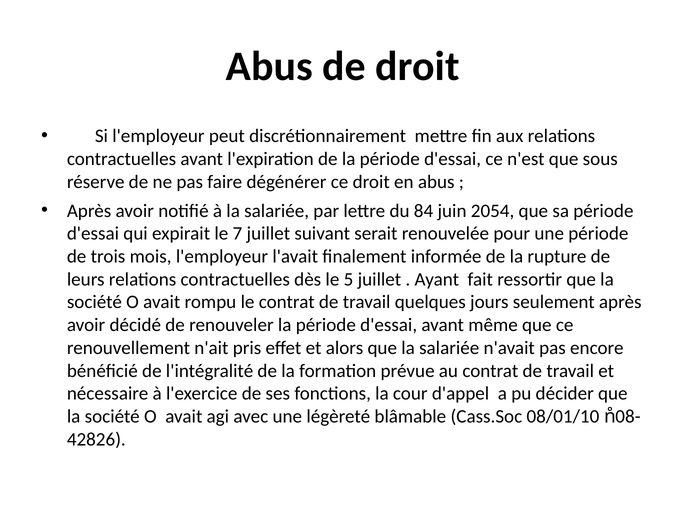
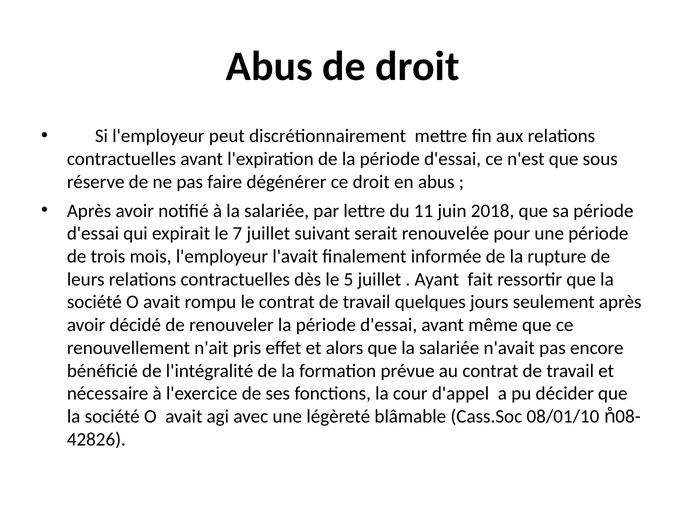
84: 84 -> 11 (424, 211)
2054: 2054 -> 2018 (493, 211)
